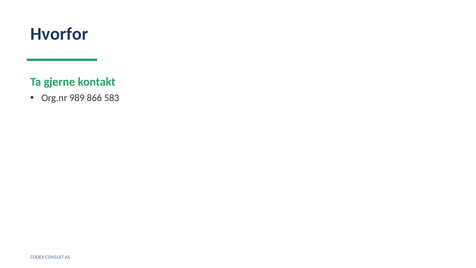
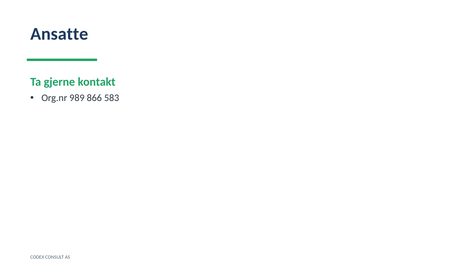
Hvorfor: Hvorfor -> Ansatte (59, 34)
